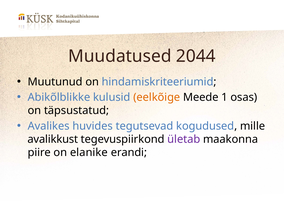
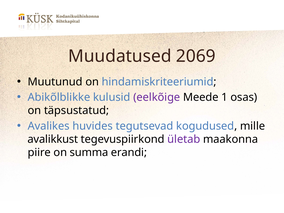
2044: 2044 -> 2069 (196, 56)
eelkõige colour: orange -> purple (157, 97)
elanike: elanike -> summa (89, 153)
